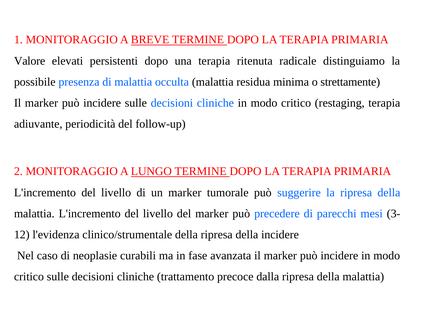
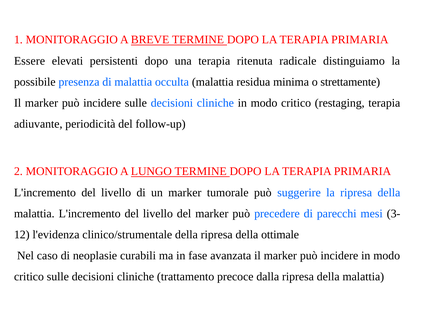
Valore: Valore -> Essere (30, 61)
della incidere: incidere -> ottimale (280, 234)
